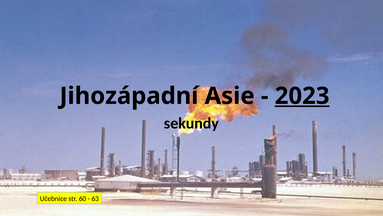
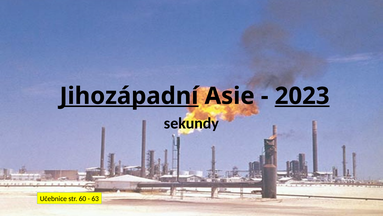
Jihozápadní underline: none -> present (129, 96)
